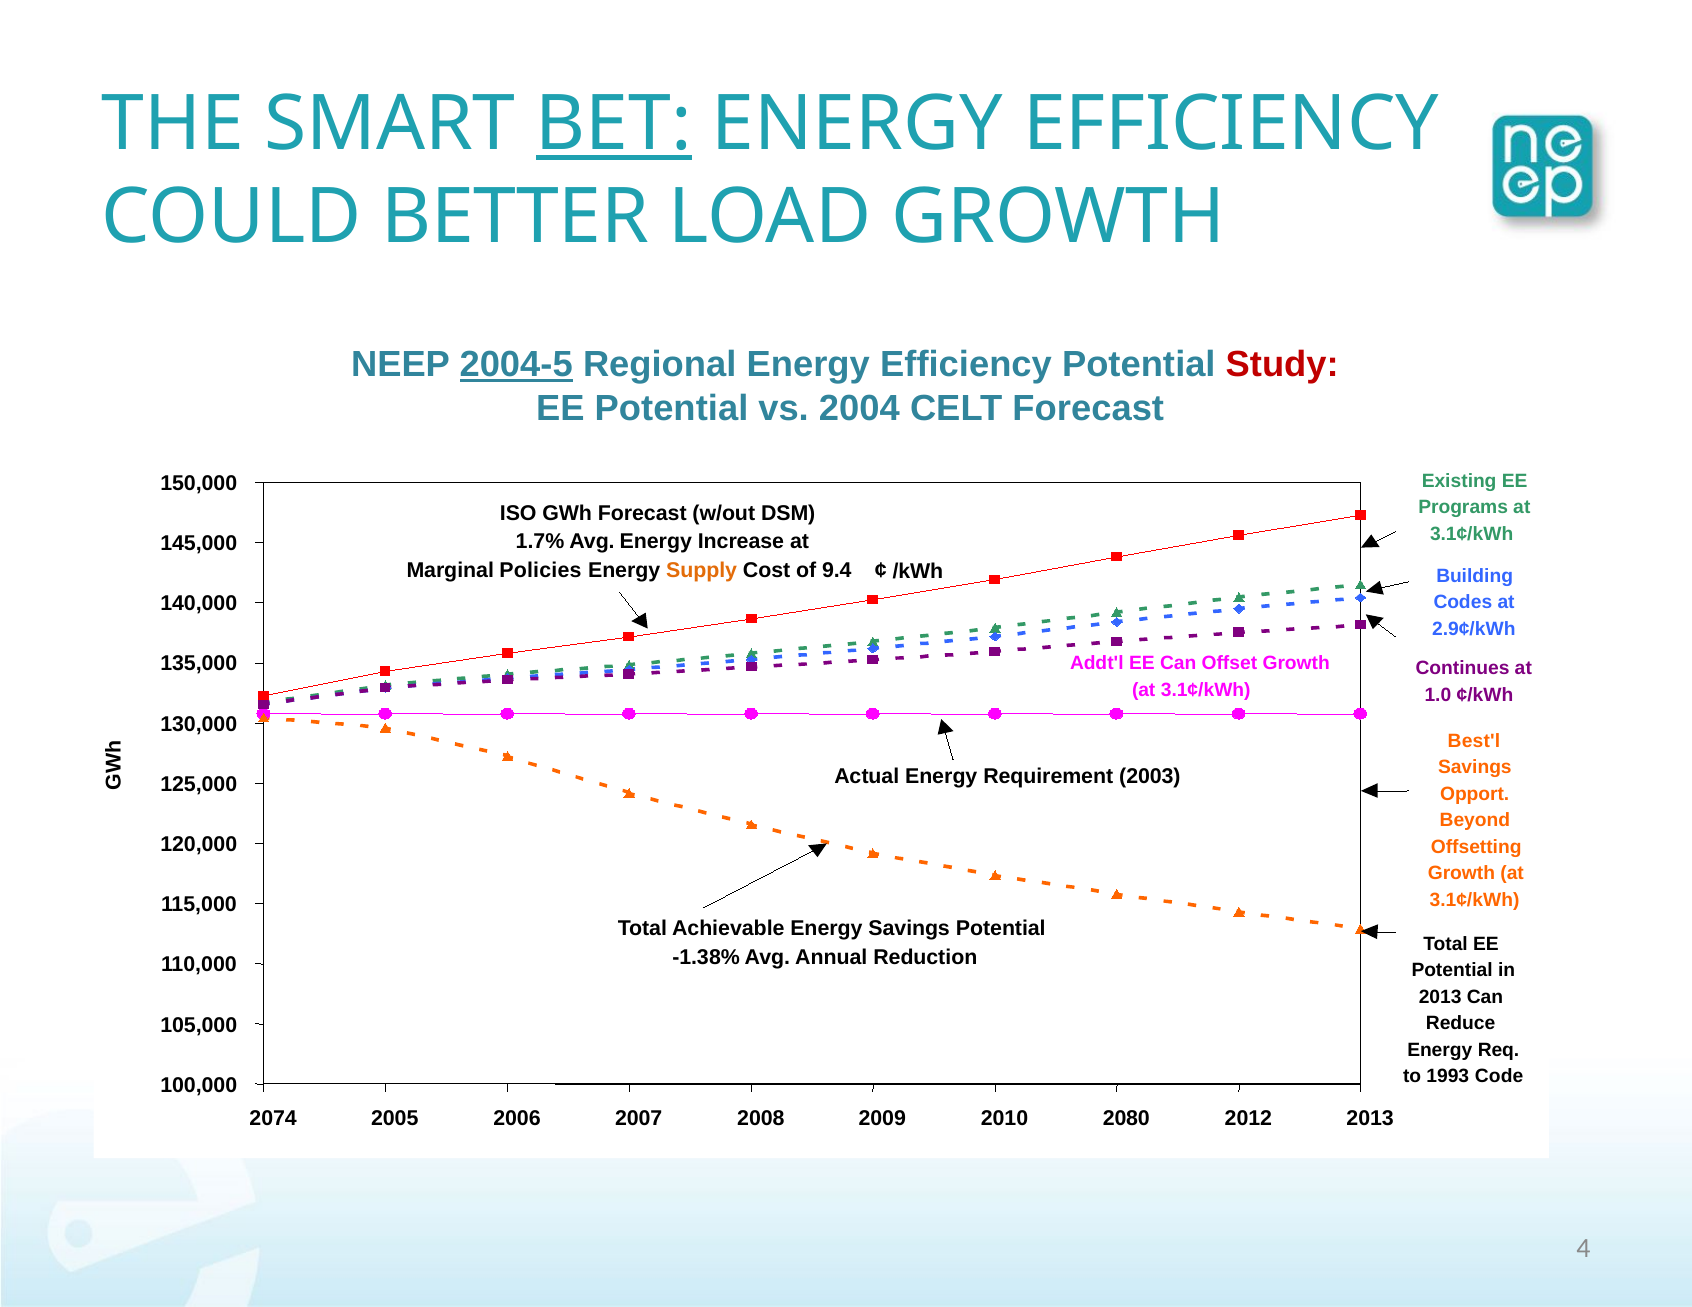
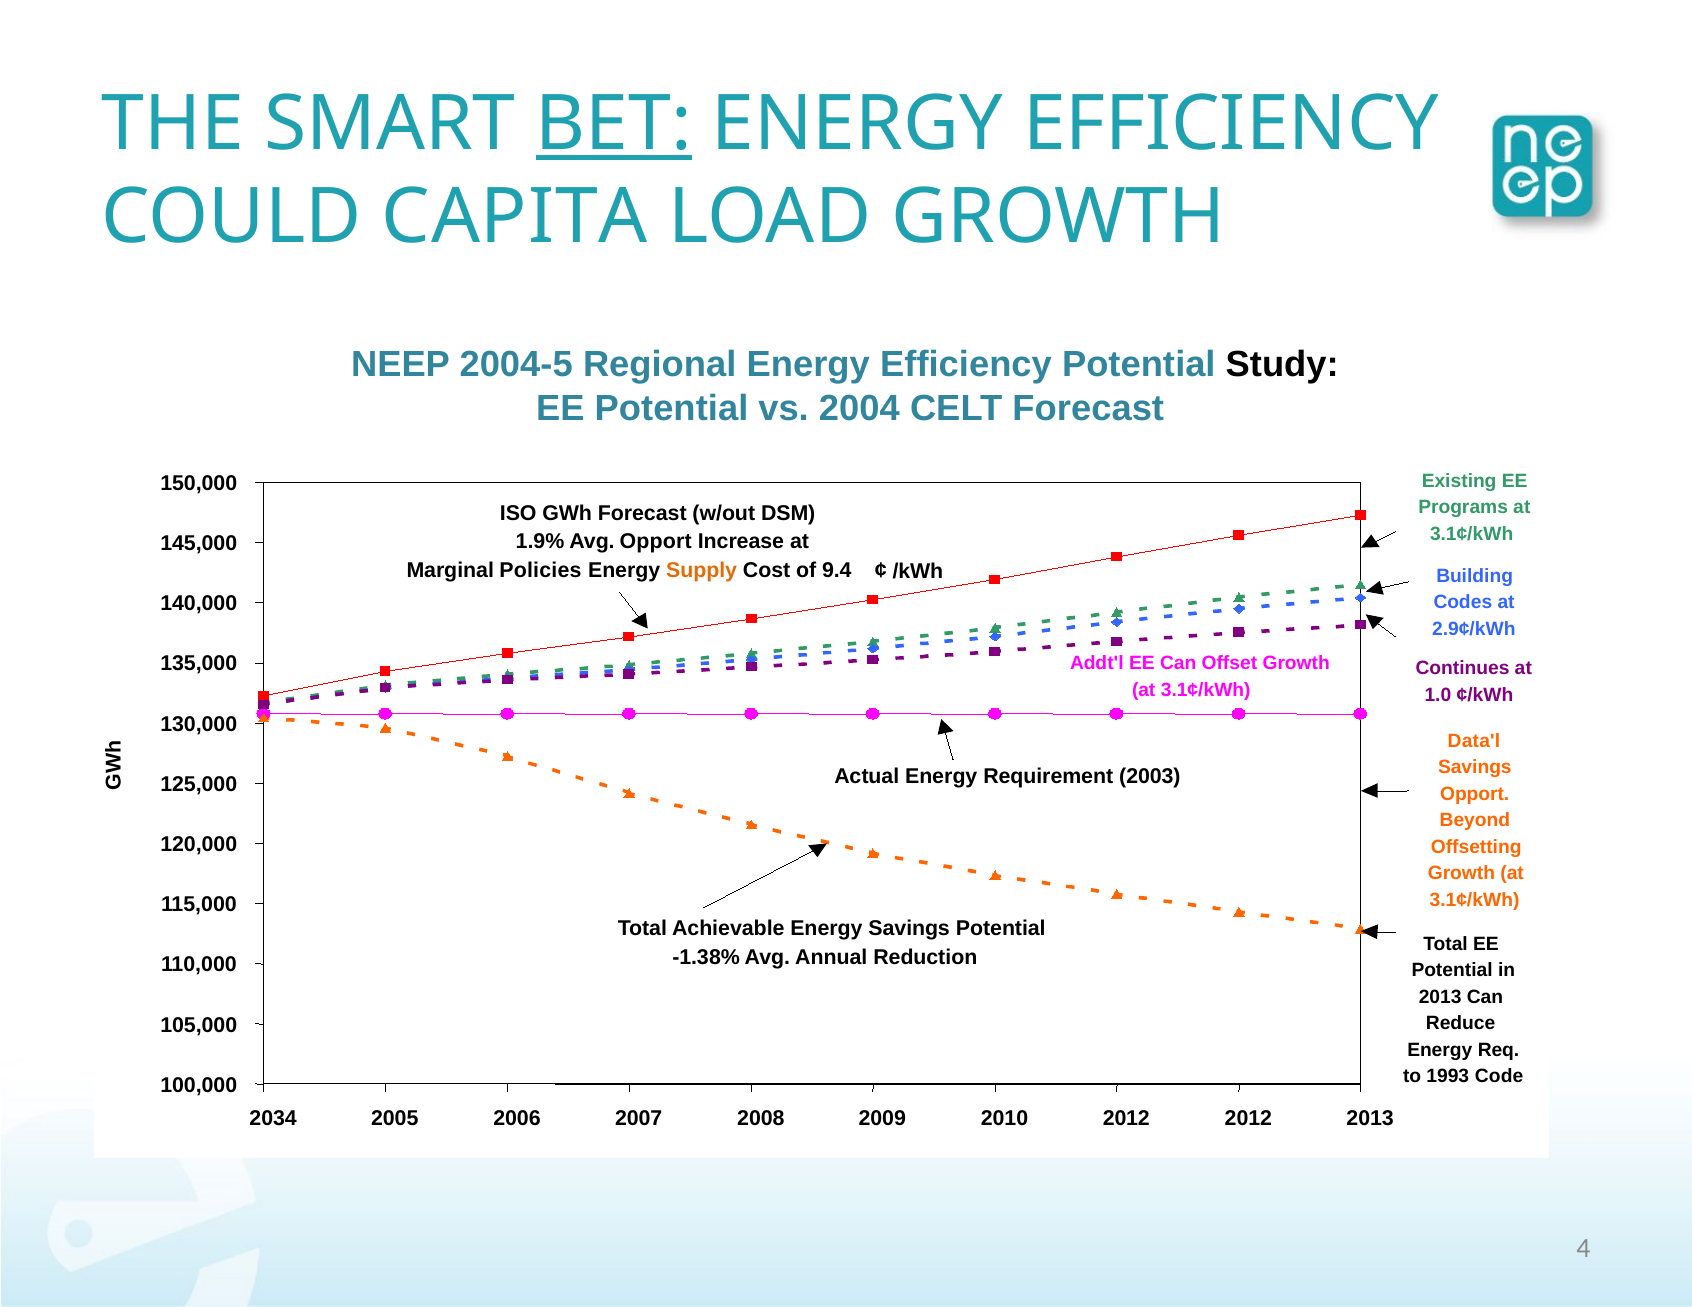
BETTER: BETTER -> CAPITA (515, 217)
2004-5 underline: present -> none (516, 365)
Study colour: red -> black (1282, 365)
1.7%: 1.7% -> 1.9% (540, 542)
Avg Energy: Energy -> Opport (656, 542)
Best'l: Best'l -> Data'l (1474, 741)
2074: 2074 -> 2034 (273, 1119)
2010 2080: 2080 -> 2012 (1126, 1119)
